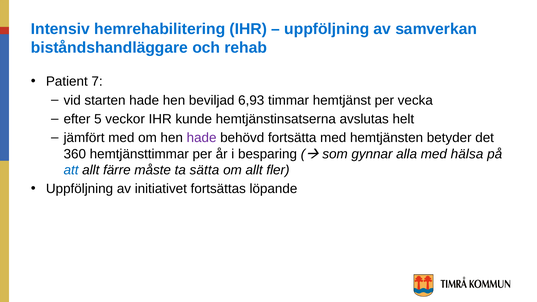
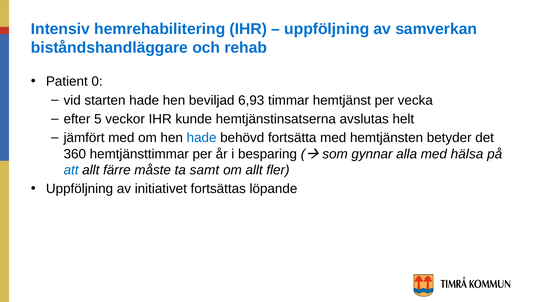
7: 7 -> 0 (97, 81)
hade colour: purple -> blue (202, 138)
sätta: sätta -> samt (204, 170)
